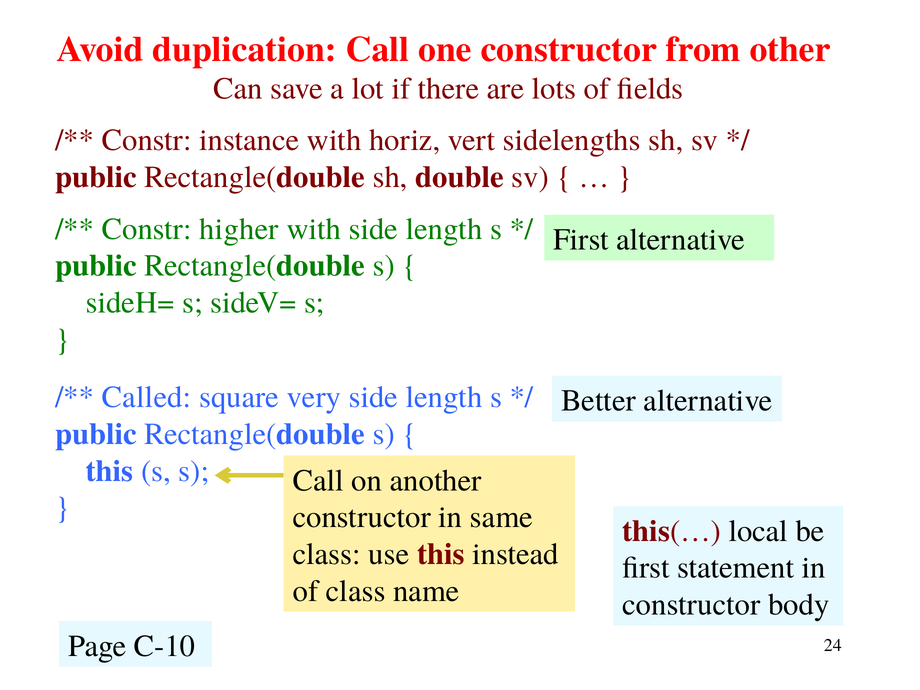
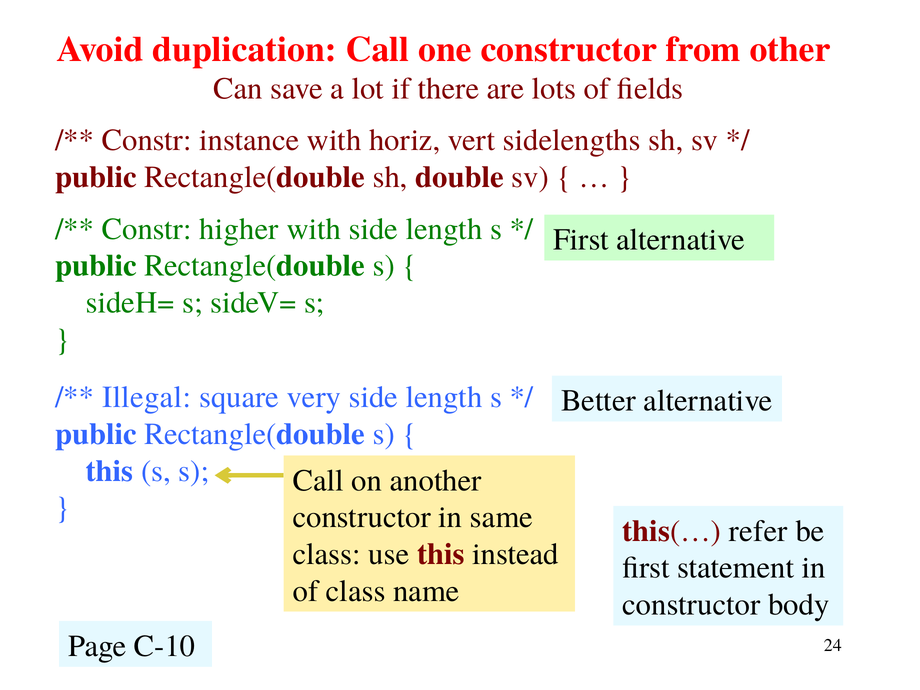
Called: Called -> Illegal (147, 397)
local: local -> refer (758, 531)
